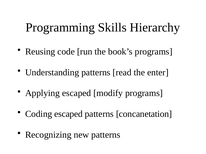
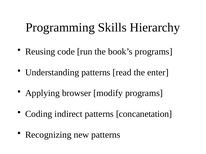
Applying escaped: escaped -> browser (77, 93)
Coding escaped: escaped -> indirect (68, 114)
